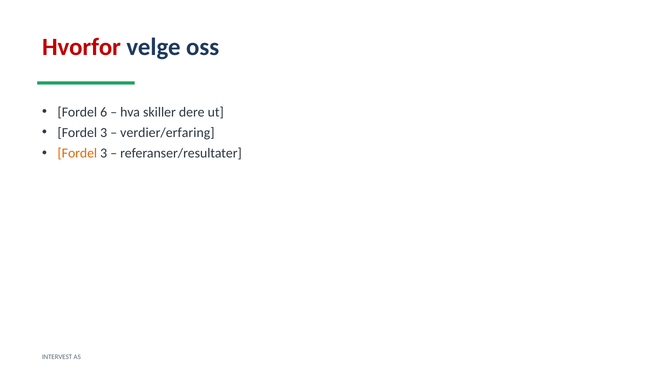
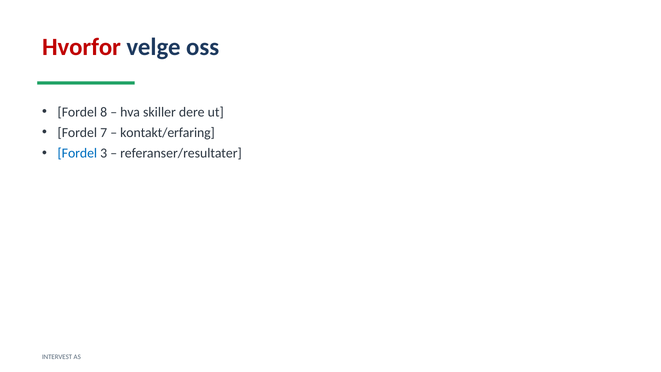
6: 6 -> 8 (104, 112)
3: 3 -> 7 (104, 133)
verdier/erfaring: verdier/erfaring -> kontakt/erfaring (167, 133)
Fordel colour: orange -> blue (77, 153)
